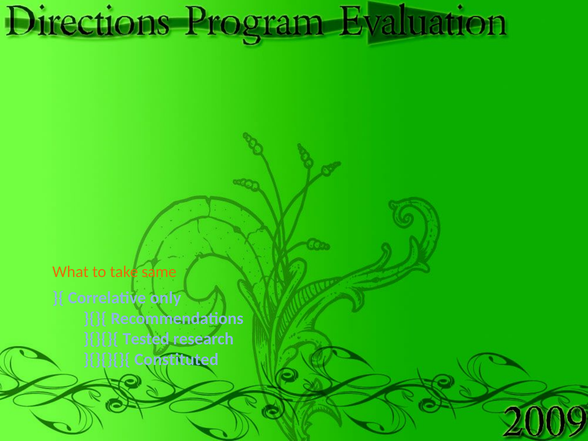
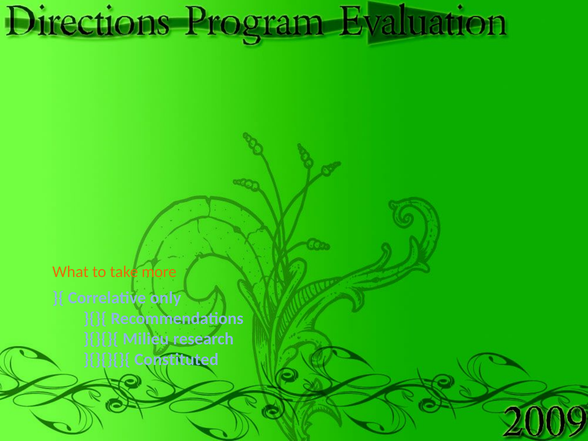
same: same -> more (159, 272)
Tested: Tested -> Milieu (146, 339)
